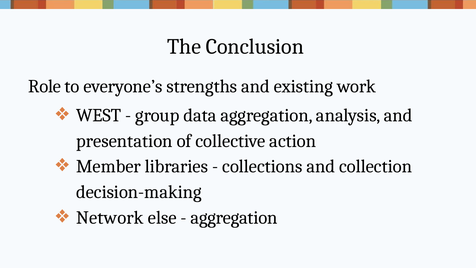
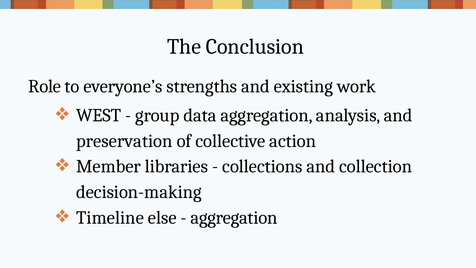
presentation: presentation -> preservation (124, 141)
Network: Network -> Timeline (110, 217)
